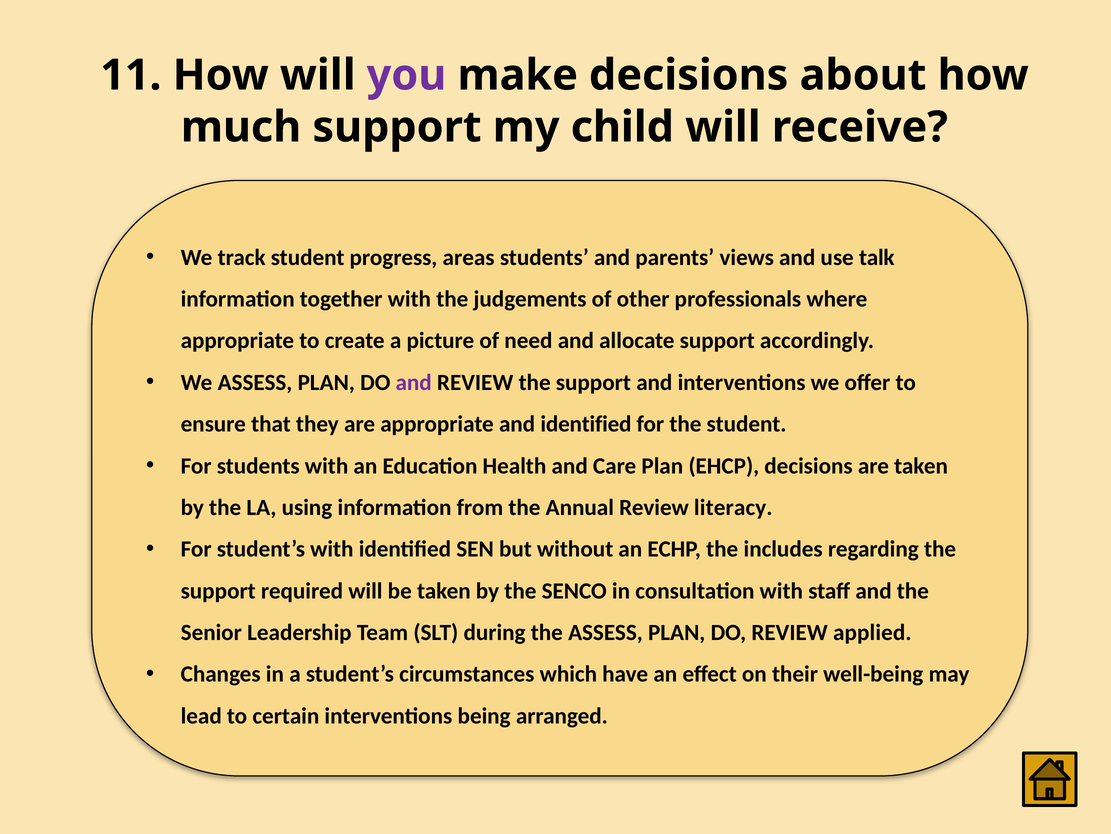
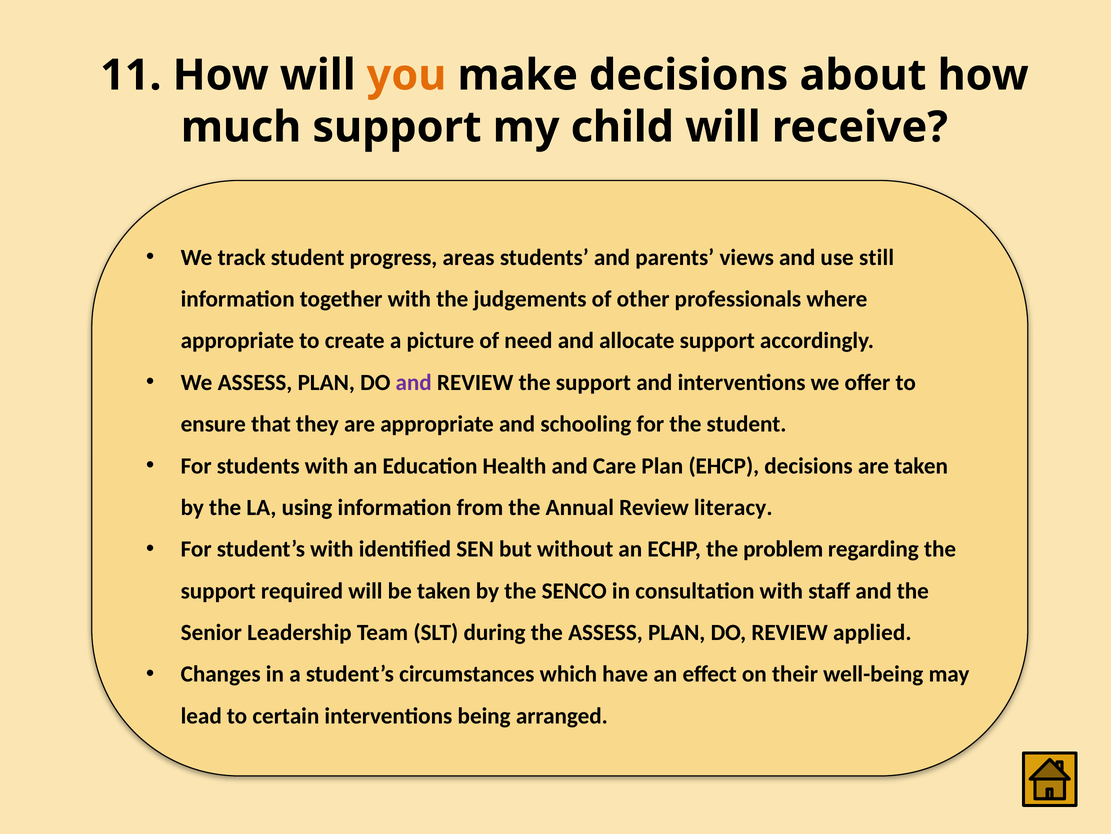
you colour: purple -> orange (406, 75)
talk: talk -> still (877, 257)
and identified: identified -> schooling (586, 424)
includes: includes -> problem (783, 549)
